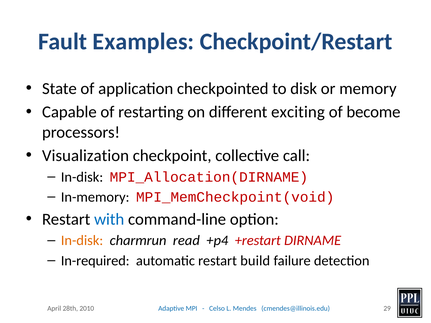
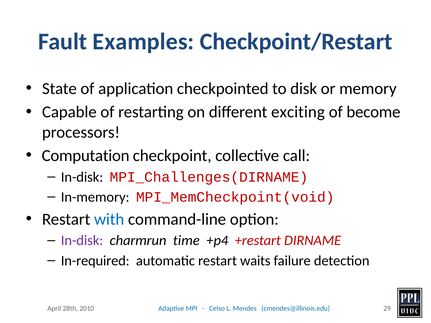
Visualization: Visualization -> Computation (86, 156)
MPI_Allocation(DIRNAME: MPI_Allocation(DIRNAME -> MPI_Challenges(DIRNAME (209, 177)
In-disk colour: orange -> purple (82, 241)
read: read -> time (186, 241)
build: build -> waits (255, 261)
